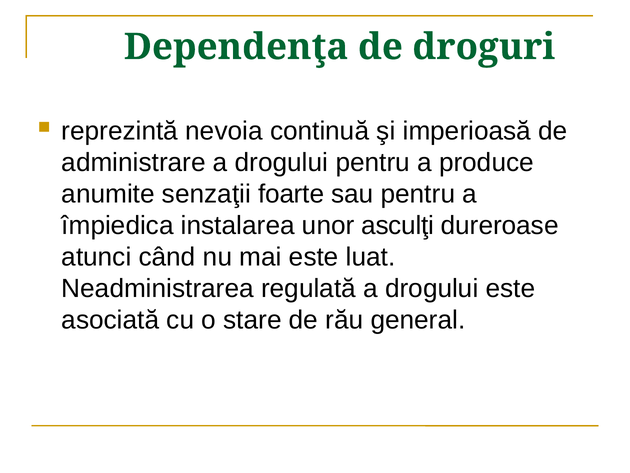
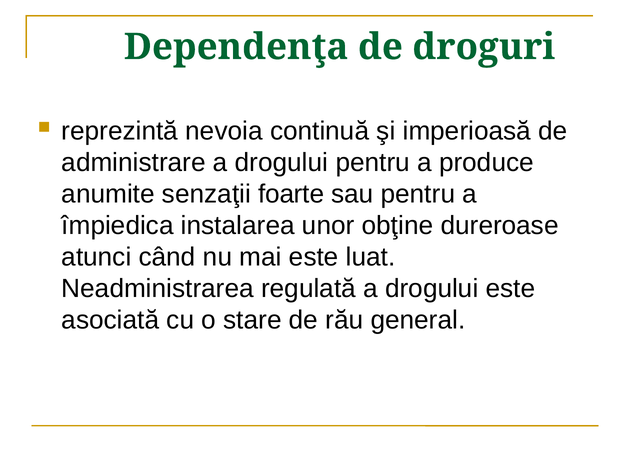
asculţi: asculţi -> obţine (398, 225)
